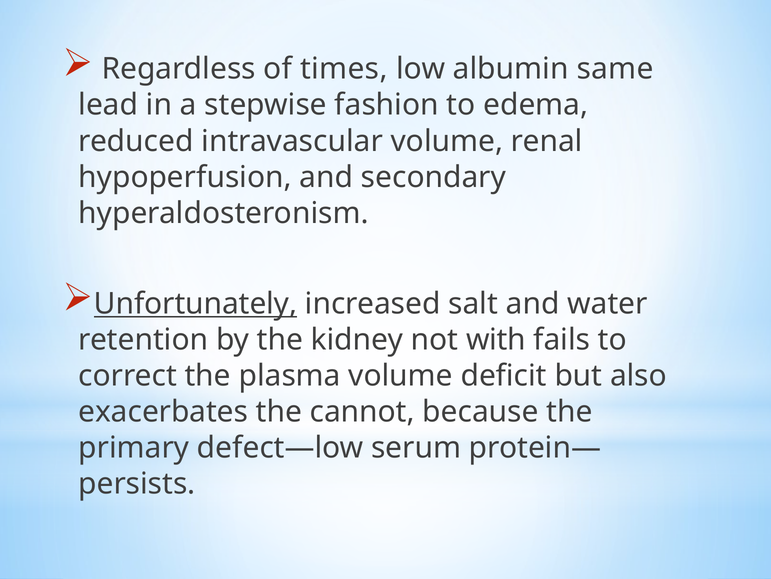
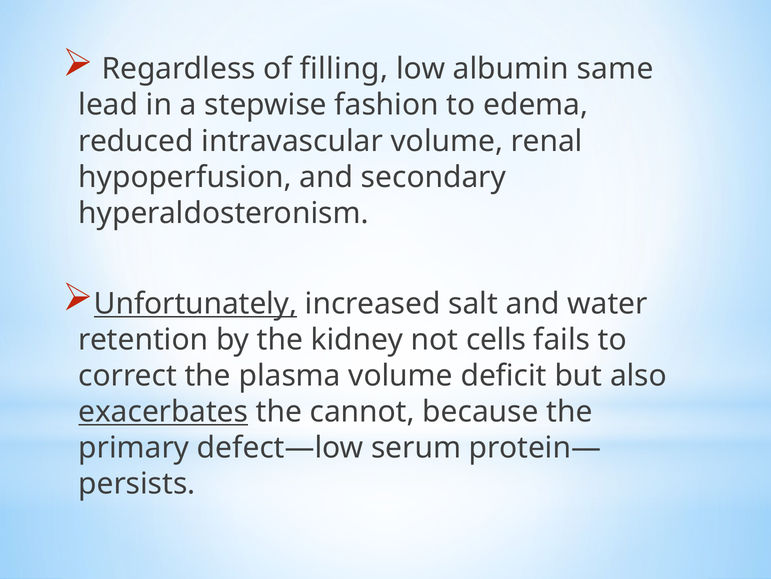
times: times -> filling (344, 69)
with: with -> cells (496, 339)
exacerbates underline: none -> present (163, 411)
